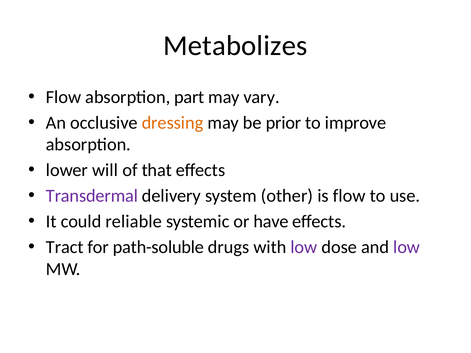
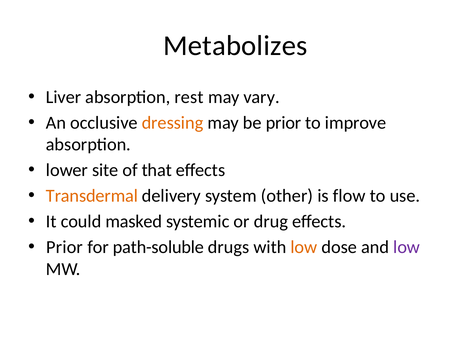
Flow: Flow -> Liver (64, 97)
part: part -> rest (189, 97)
will: will -> site (105, 170)
Transdermal colour: purple -> orange (92, 196)
reliable: reliable -> masked (134, 222)
have: have -> drug (271, 222)
Tract: Tract -> Prior (65, 247)
low colour: purple -> orange (304, 247)
